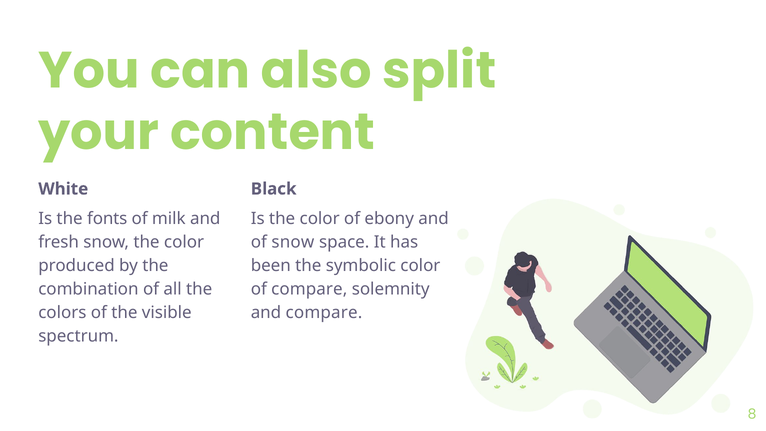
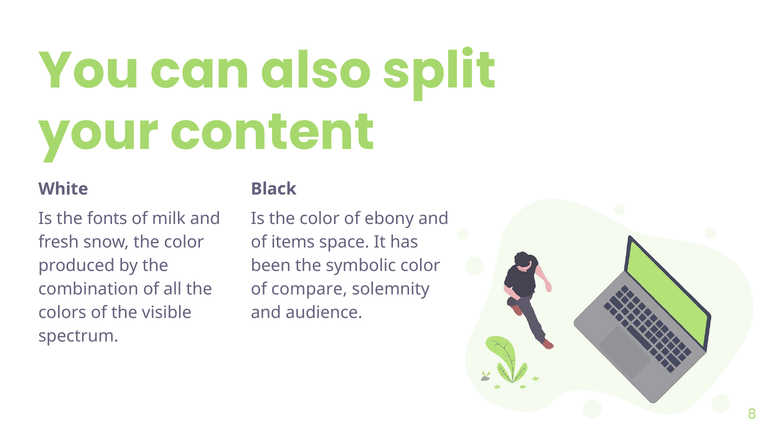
of snow: snow -> items (293, 242)
and compare: compare -> audience (324, 313)
